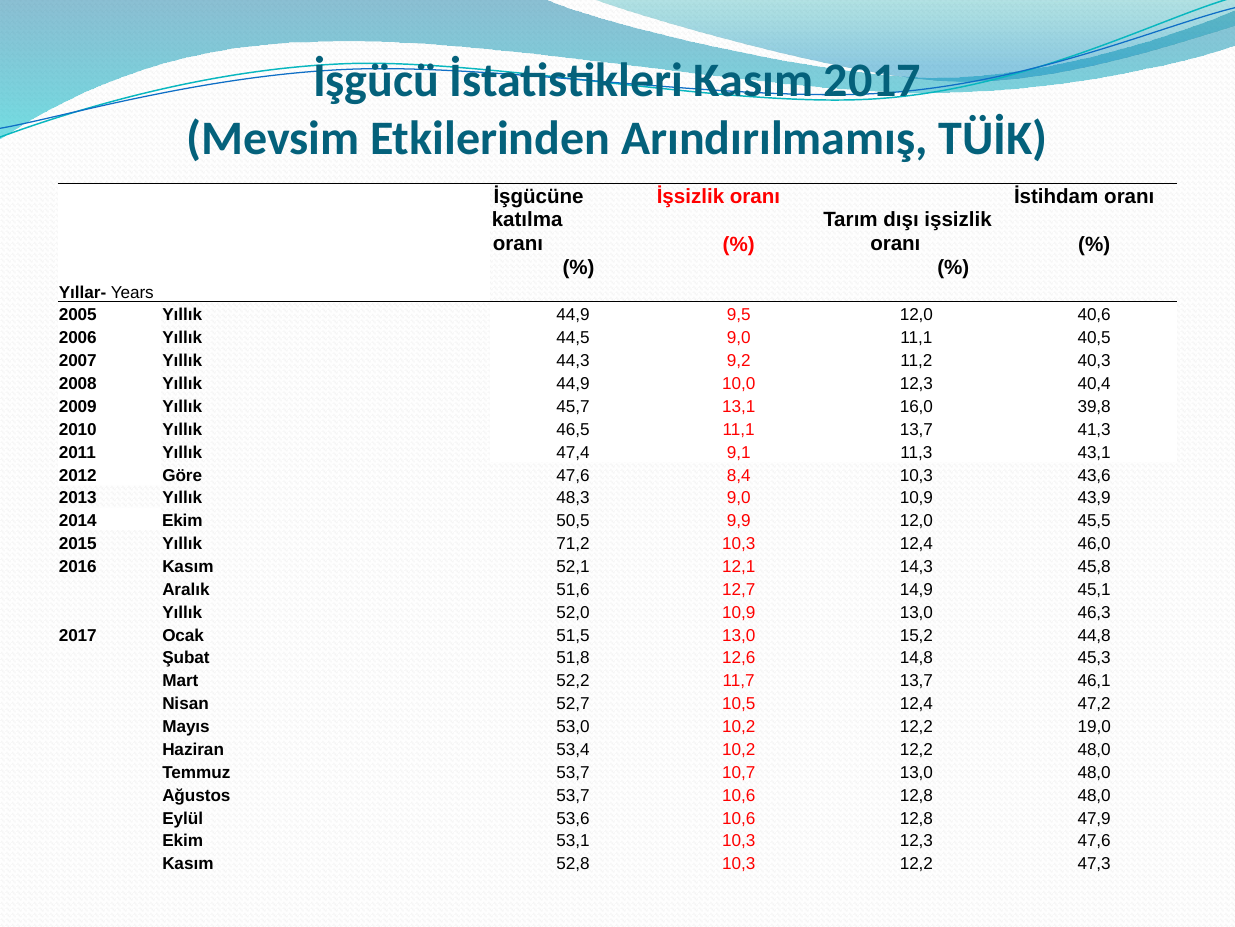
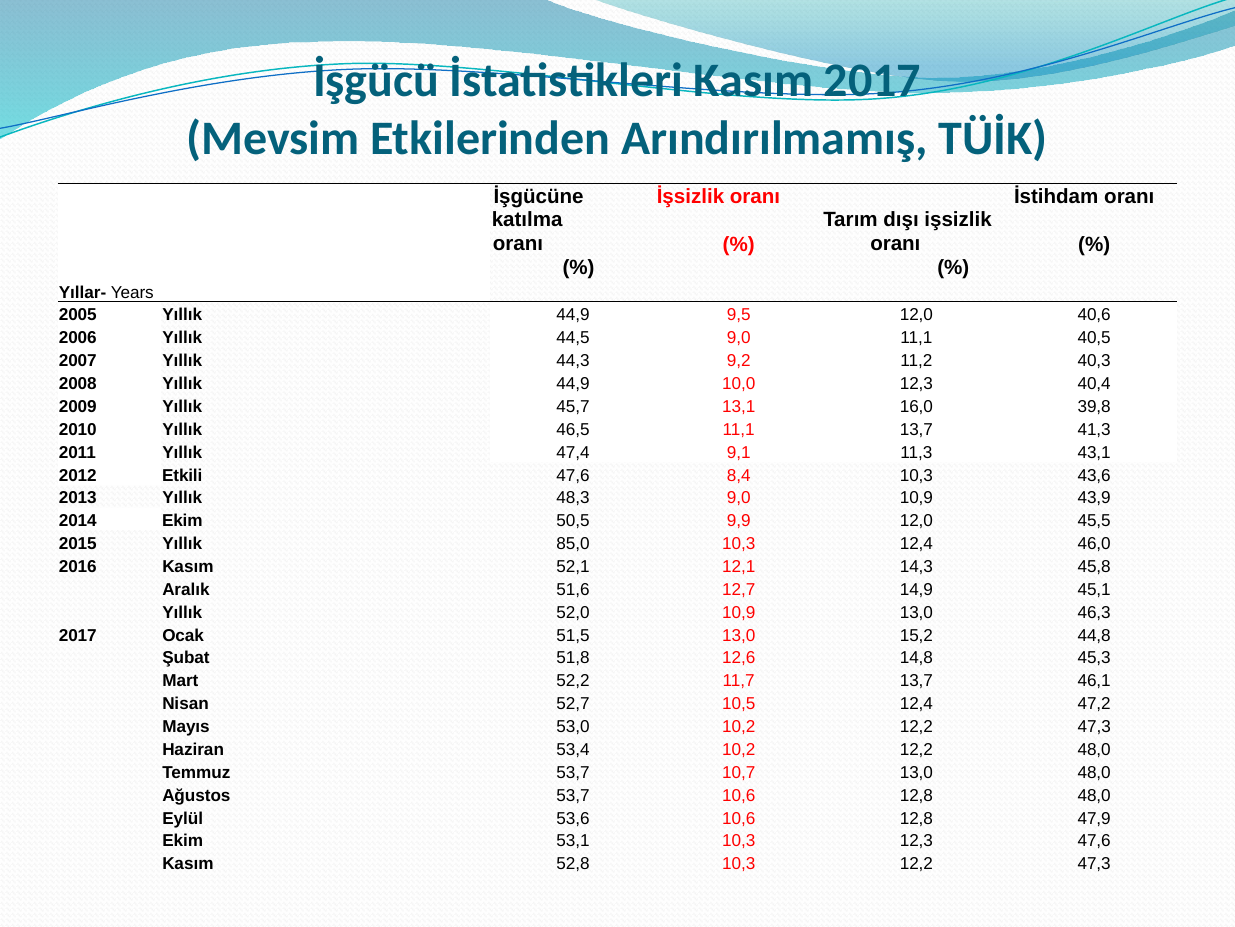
Göre: Göre -> Etkili (182, 475)
71,2: 71,2 -> 85,0 (573, 544)
10,2 12,2 19,0: 19,0 -> 47,3 (1094, 726)
